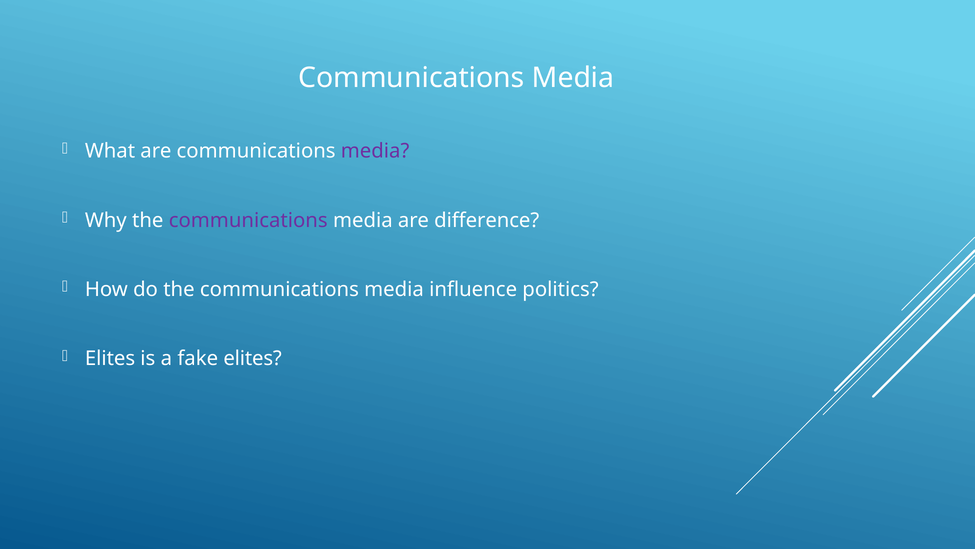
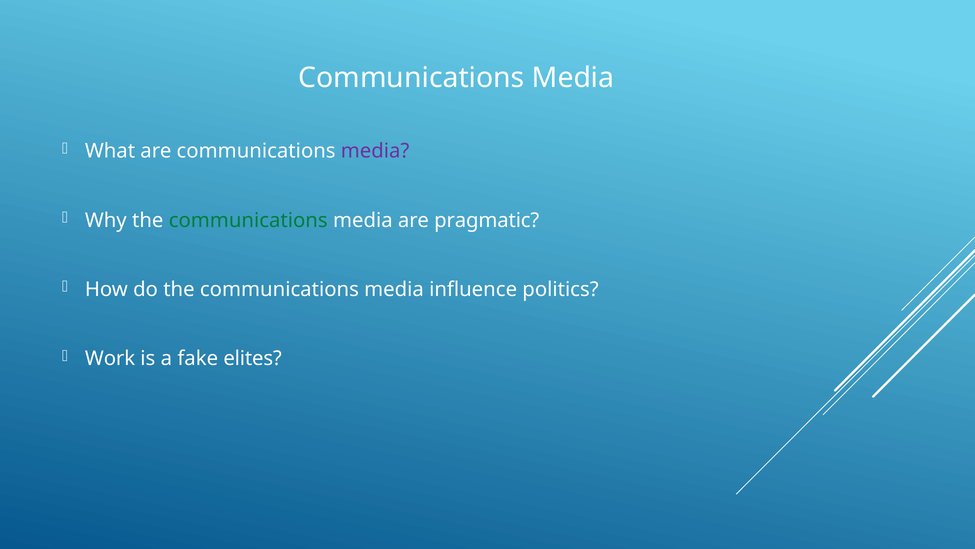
communications colour: purple -> green (248, 220)
difference: difference -> pragmatic (487, 220)
Elites: Elites -> Work (110, 358)
